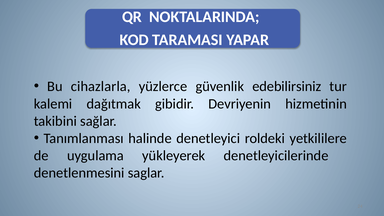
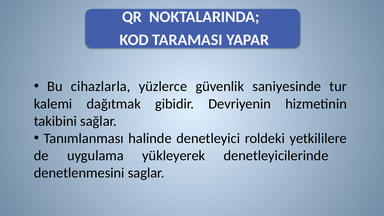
edebilirsiniz: edebilirsiniz -> saniyesinde (287, 86)
